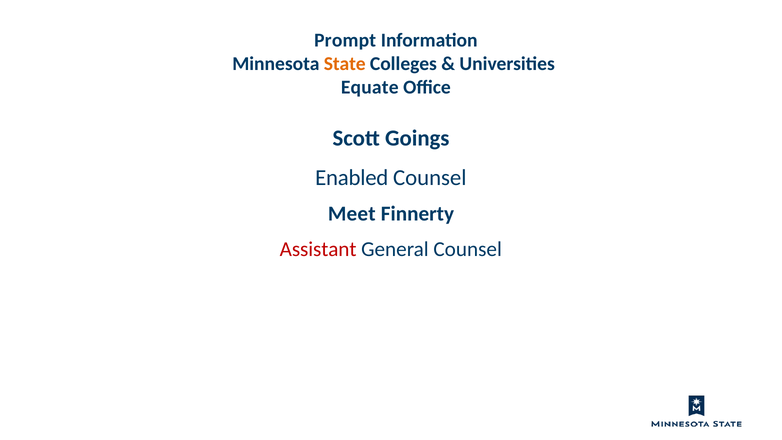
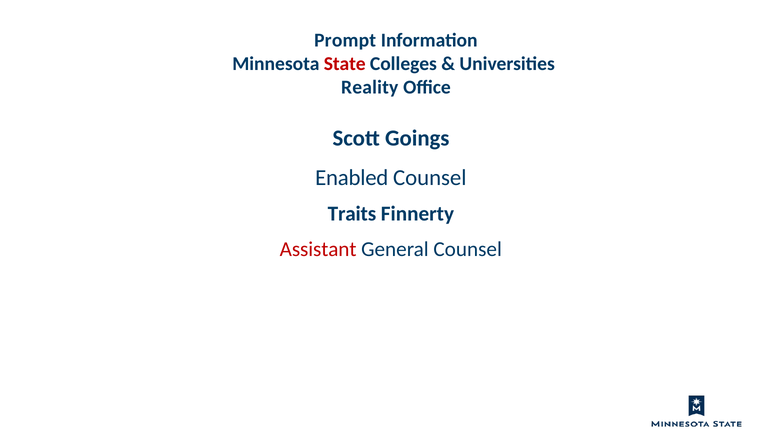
State colour: orange -> red (345, 64)
Equate: Equate -> Reality (370, 87)
Meet: Meet -> Traits (352, 214)
